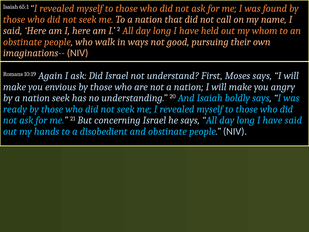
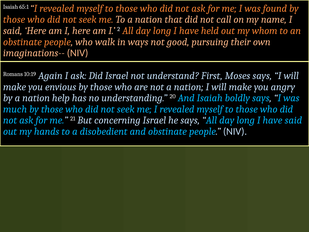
nation seek: seek -> help (61, 98)
ready: ready -> much (15, 109)
